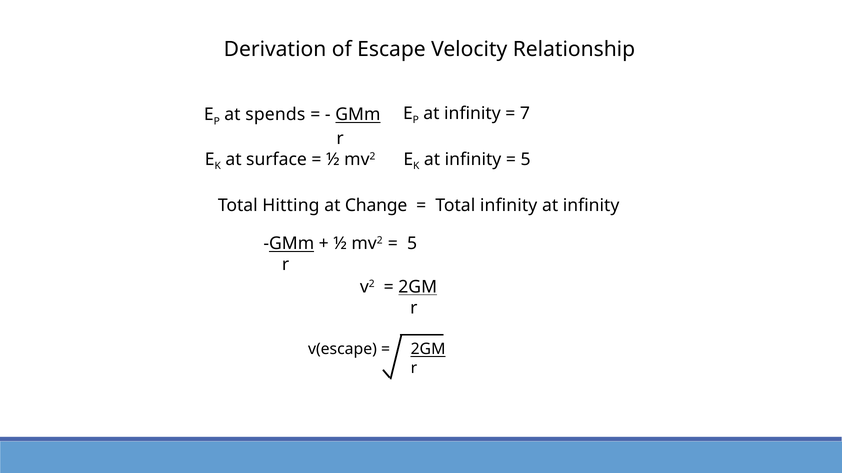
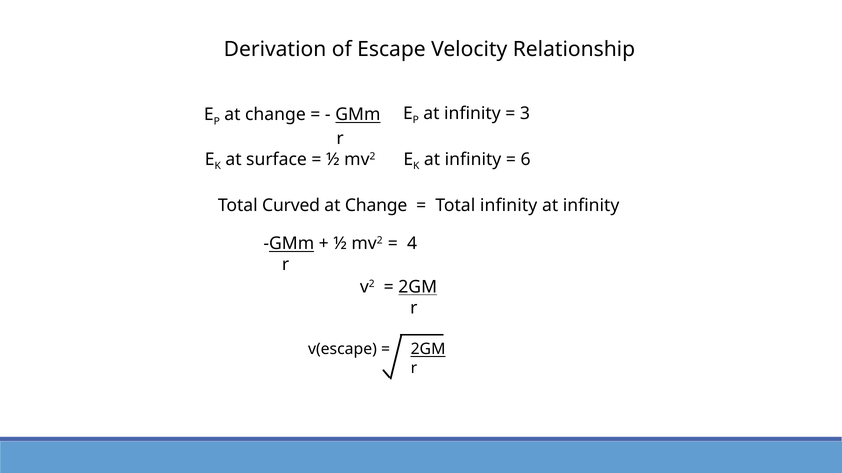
7: 7 -> 3 (525, 113)
spends: spends -> change (275, 115)
5: 5 -> 6 (526, 159)
Hitting: Hitting -> Curved (291, 206)
5: 5 -> 4 (412, 244)
